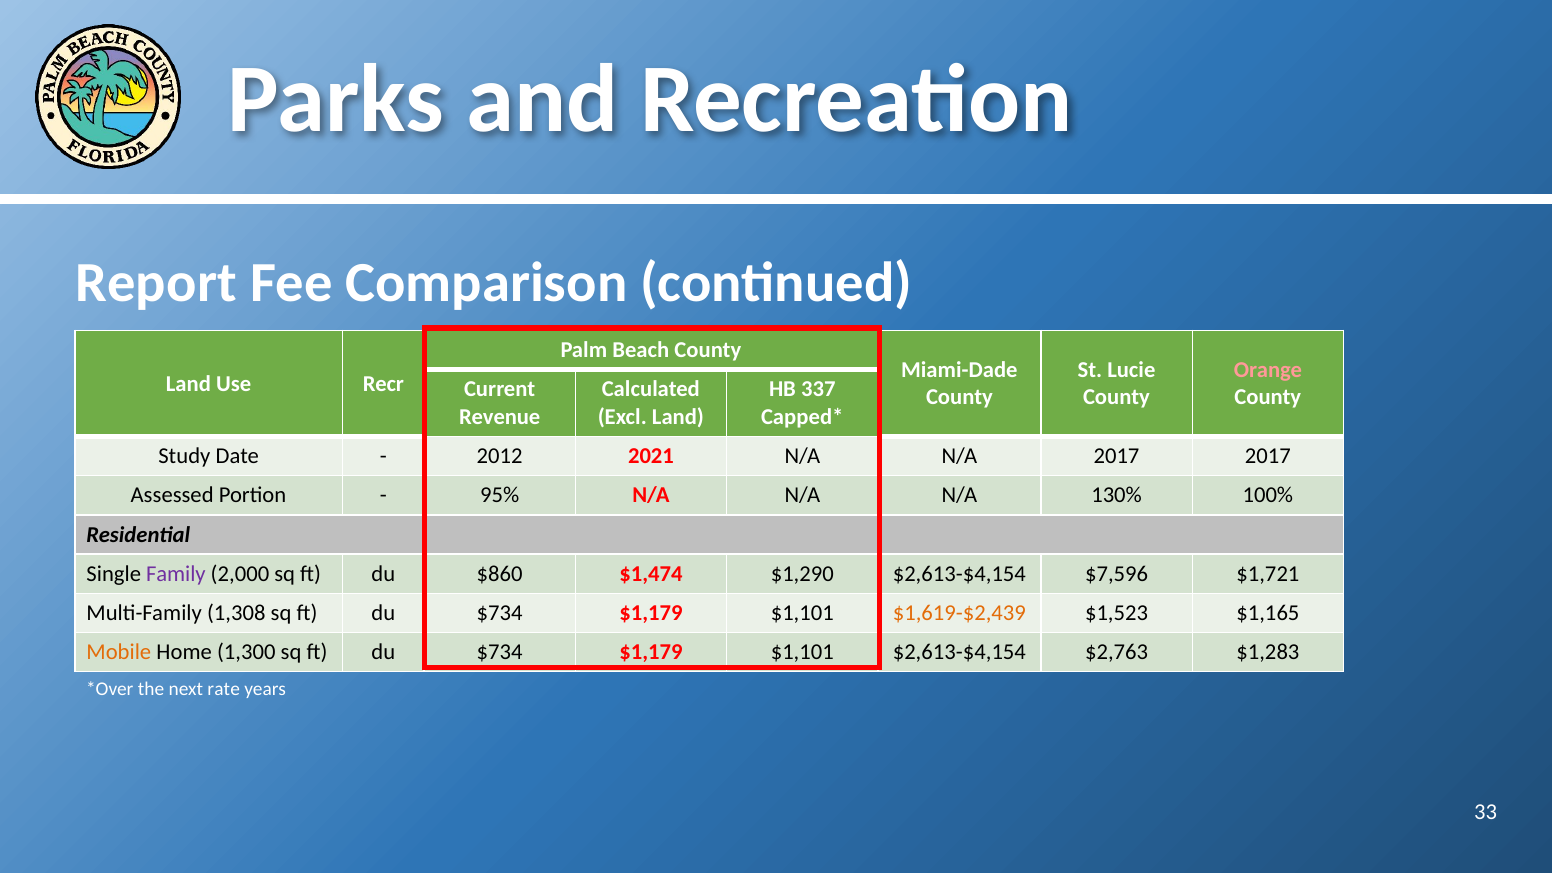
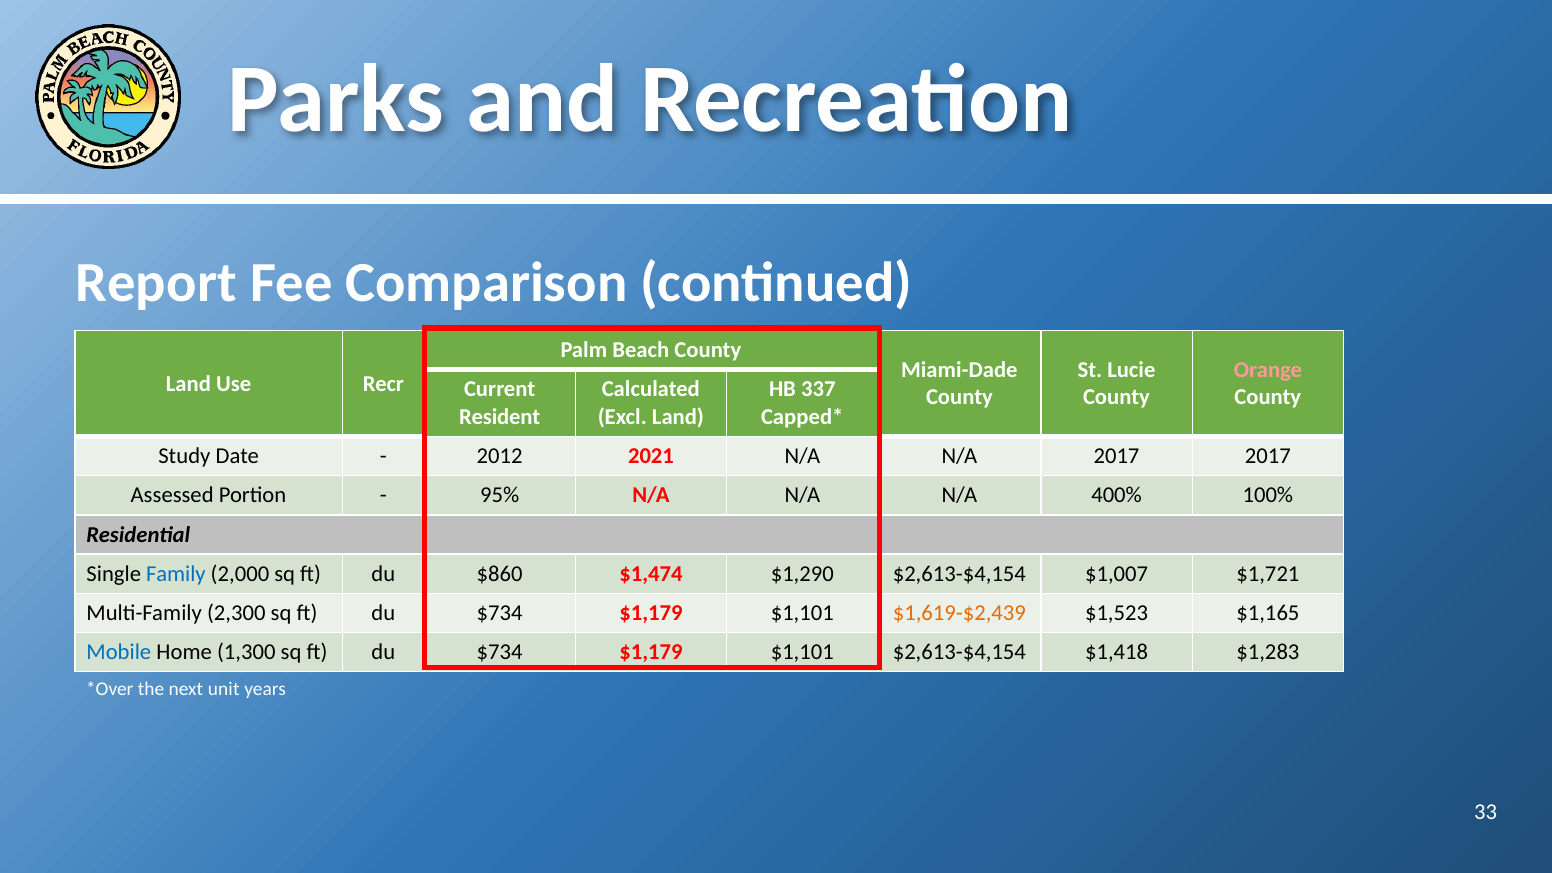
Revenue: Revenue -> Resident (500, 417)
130%: 130% -> 400% (1117, 495)
Family colour: purple -> blue (176, 574)
$7,596: $7,596 -> $1,007 (1117, 574)
1,308: 1,308 -> 2,300 (236, 613)
Mobile colour: orange -> blue (119, 652)
$2,763: $2,763 -> $1,418 (1117, 652)
rate: rate -> unit (224, 689)
